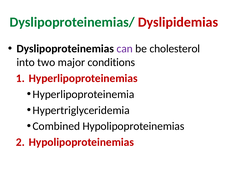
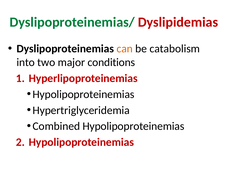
can colour: purple -> orange (125, 49)
cholesterol: cholesterol -> catabolism (175, 49)
Hyperlipoproteinemia: Hyperlipoproteinemia -> Hypolipoproteinemias (83, 94)
